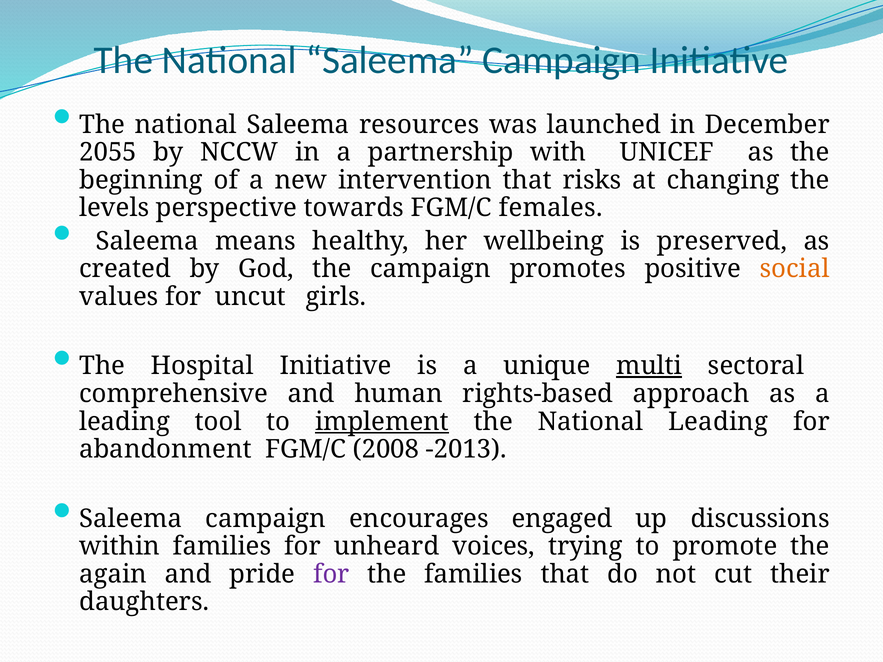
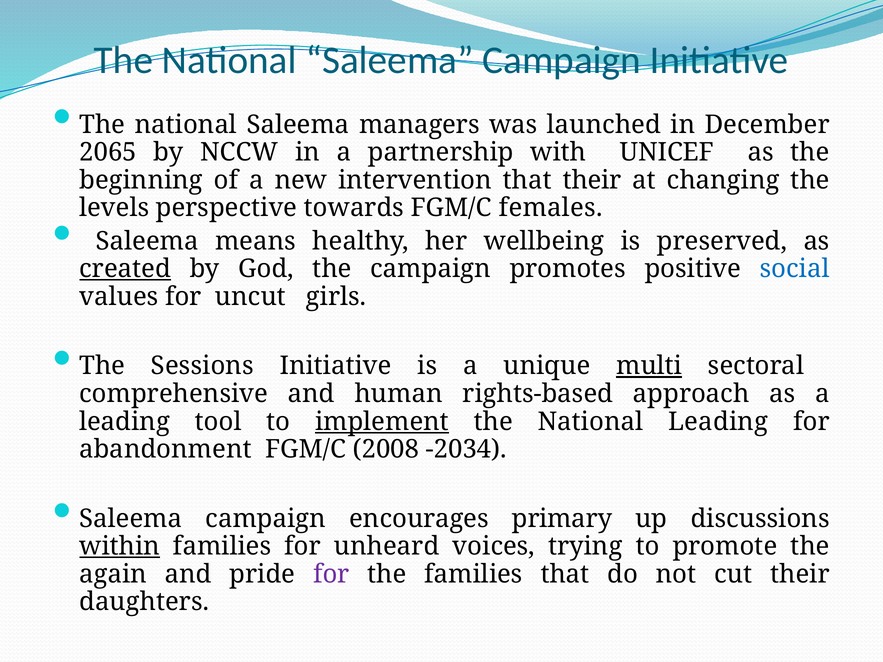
resources: resources -> managers (419, 125)
2055: 2055 -> 2065 (108, 152)
that risks: risks -> their (592, 180)
created underline: none -> present (125, 269)
social colour: orange -> blue (795, 269)
Hospital: Hospital -> Sessions (202, 366)
-2013: -2013 -> -2034 (466, 449)
engaged: engaged -> primary (562, 519)
within underline: none -> present (120, 547)
